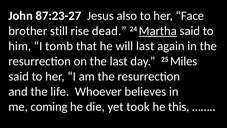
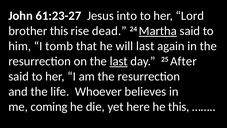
87:23-27: 87:23-27 -> 61:23-27 (58, 16)
also: also -> into (127, 16)
Face: Face -> Lord (190, 16)
brother still: still -> this (59, 31)
last underline: none -> present (119, 61)
Miles: Miles -> After (183, 61)
took: took -> here (138, 107)
